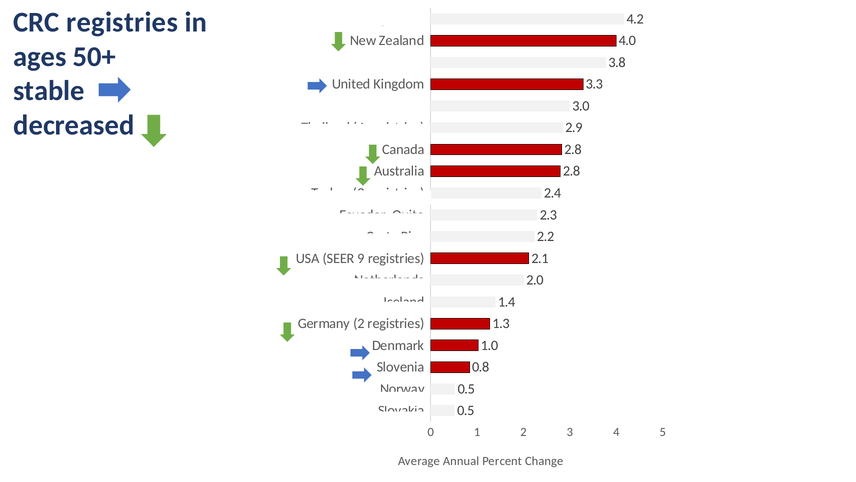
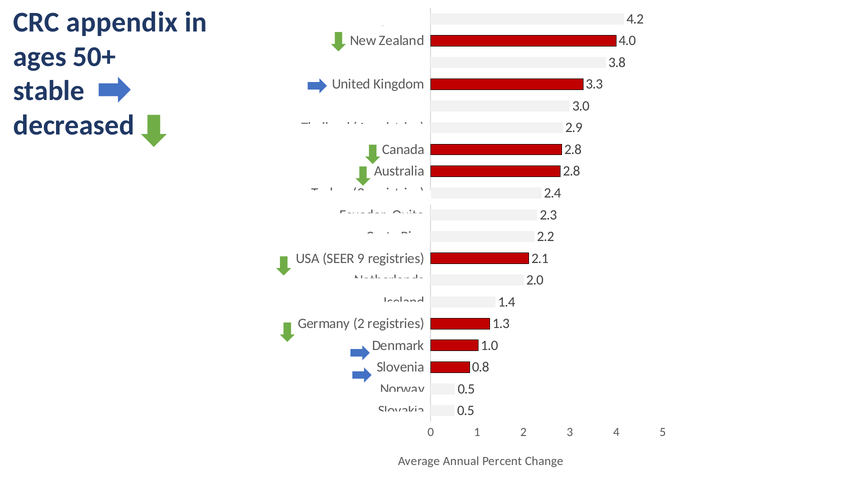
CRC registries: registries -> appendix (122, 22)
